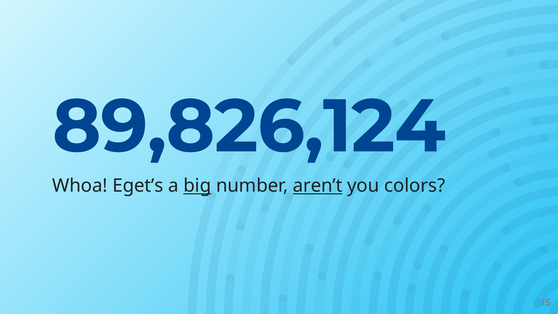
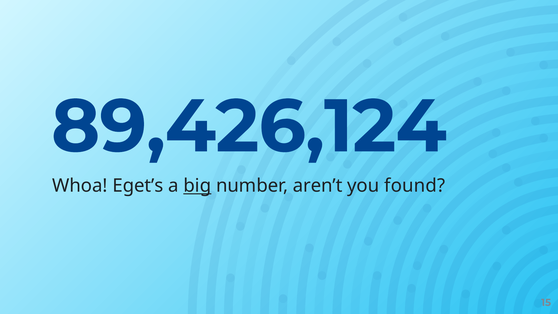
89,826,124: 89,826,124 -> 89,426,124 (249, 127)
aren’t underline: present -> none (318, 186)
colors: colors -> found (415, 186)
